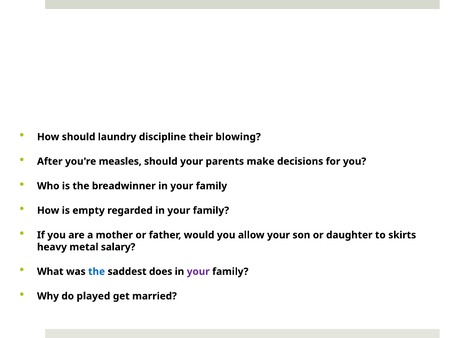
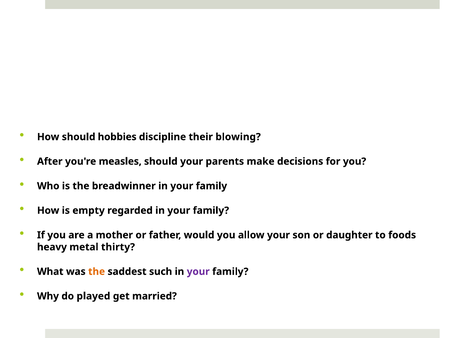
laundry: laundry -> hobbies (117, 137)
skirts: skirts -> foods (402, 235)
salary: salary -> thirty (118, 247)
the colour: blue -> orange (97, 272)
does: does -> such (161, 272)
